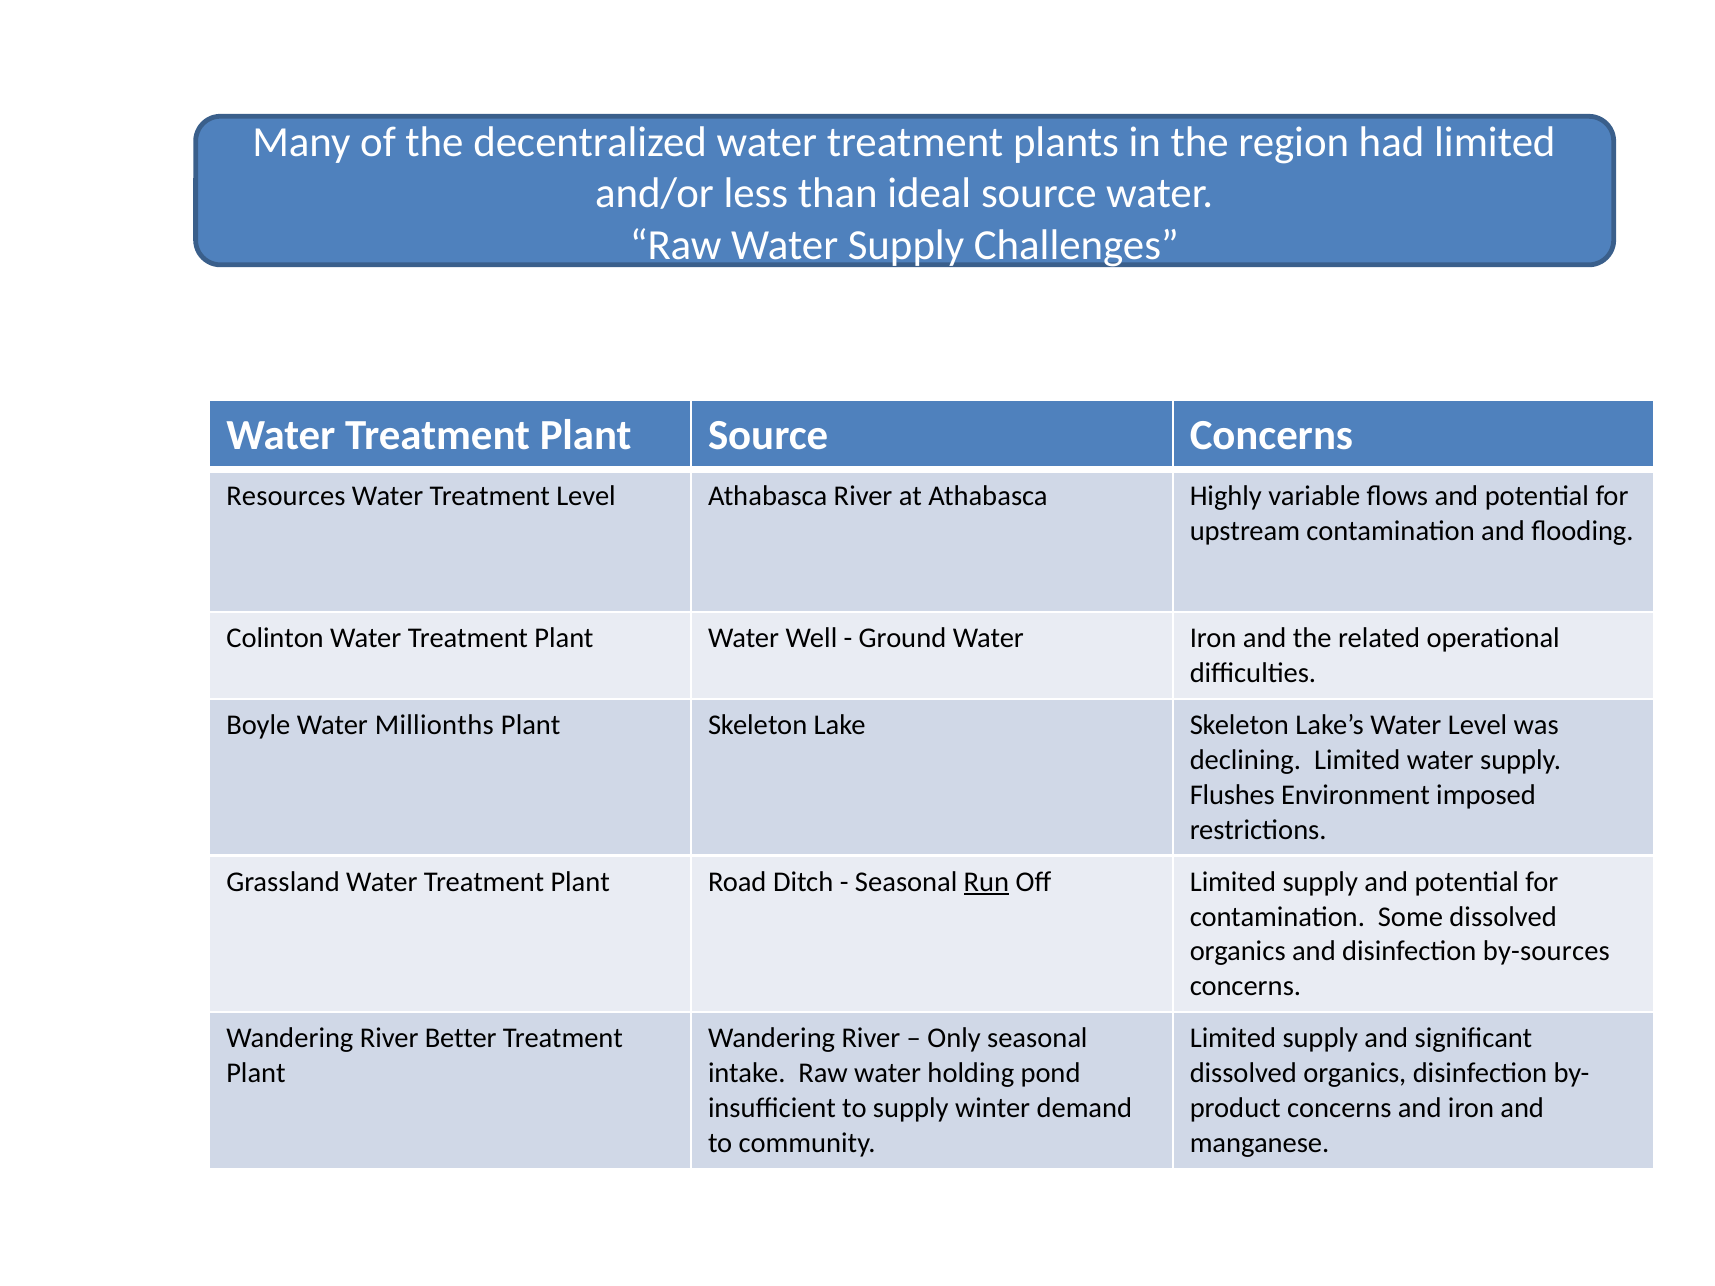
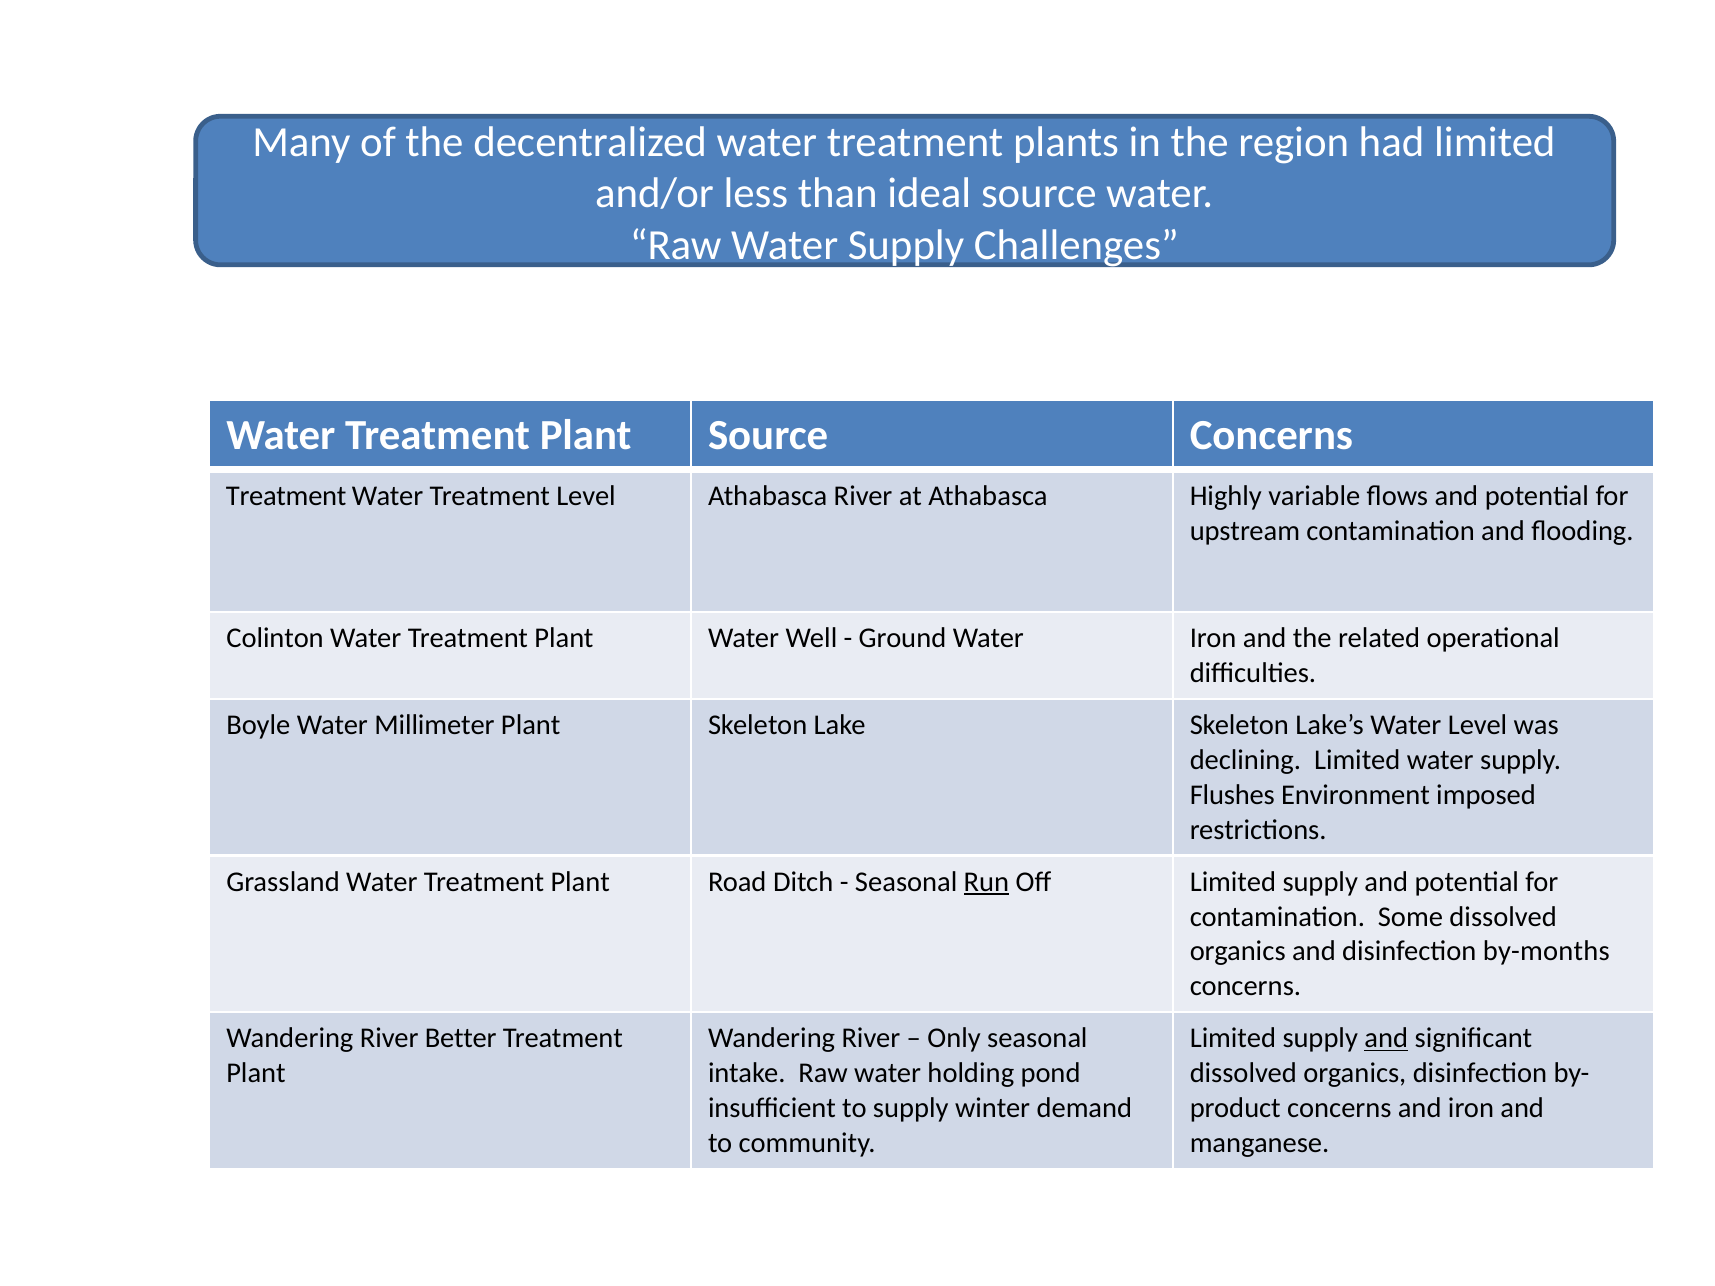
Resources: Resources -> Treatment (286, 496)
Millionths: Millionths -> Millimeter (435, 725)
by-sources: by-sources -> by-months (1546, 952)
and underline: none -> present (1386, 1039)
